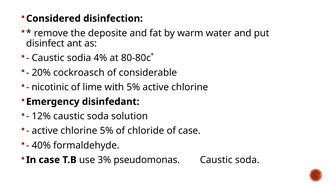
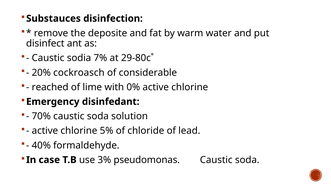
Considered: Considered -> Substauces (53, 19)
4%: 4% -> 7% (100, 58)
80-80c˚: 80-80c˚ -> 29-80c˚ (137, 58)
nicotinic: nicotinic -> reached (50, 87)
with 5%: 5% -> 0% (133, 87)
12%: 12% -> 70% (41, 116)
of case: case -> lead (189, 131)
